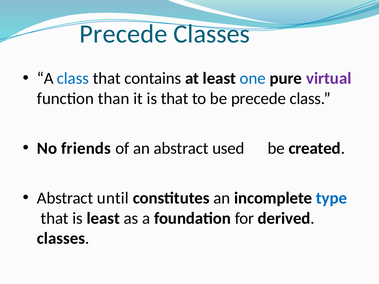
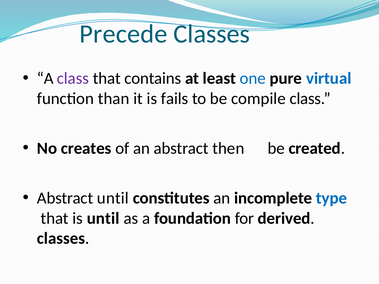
class colour: blue -> purple (73, 78)
virtual colour: purple -> blue (329, 78)
is that: that -> fails (175, 99)
be precede: precede -> compile (258, 99)
friends: friends -> creates (86, 148)
used: used -> then (228, 148)
is least: least -> until (103, 218)
